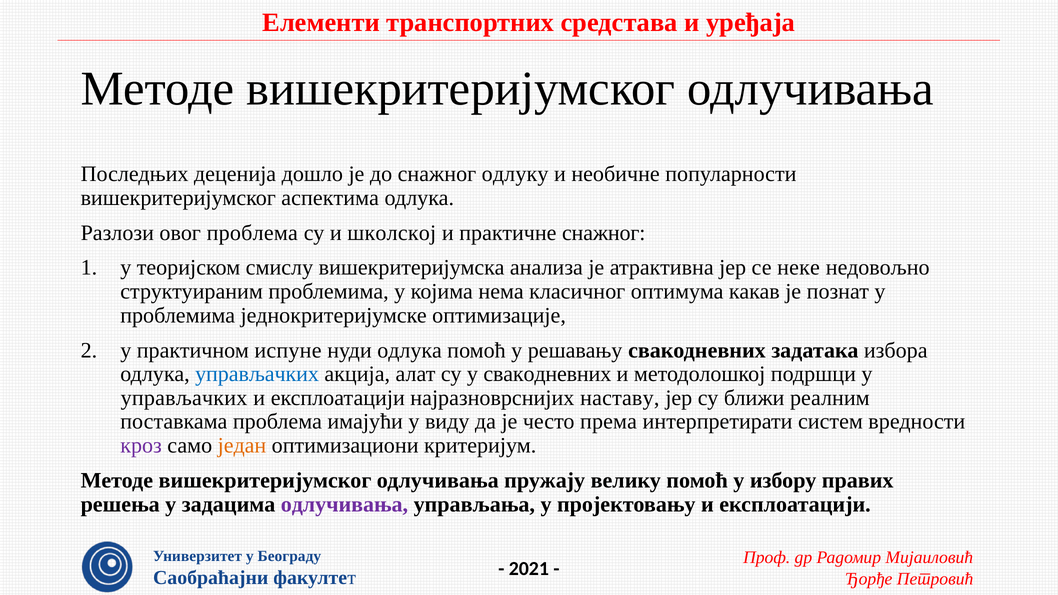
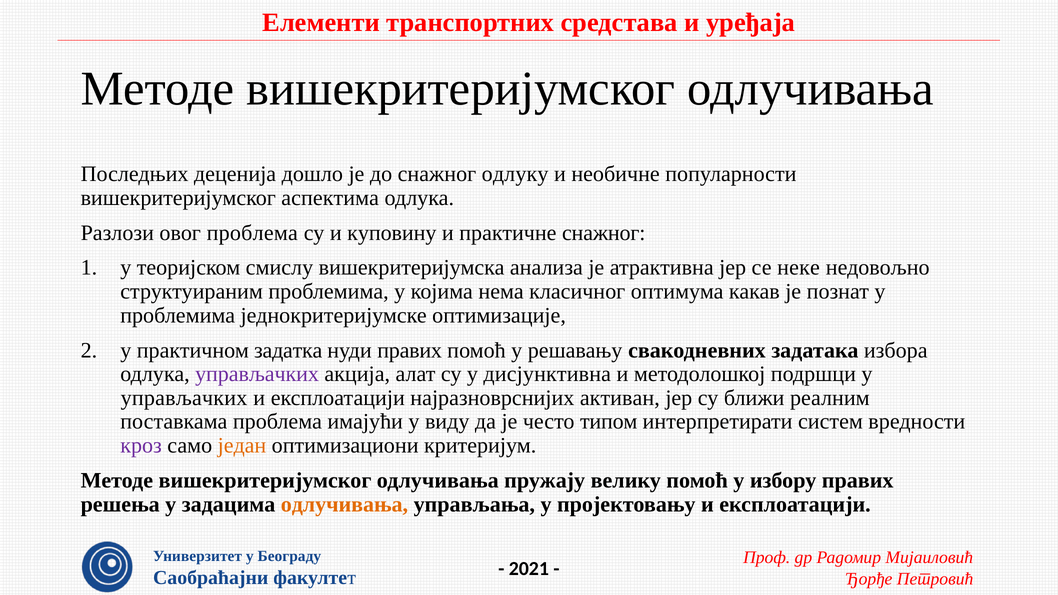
школској: школској -> куповину (392, 233)
испуне: испуне -> задатка (288, 350)
нуди одлука: одлука -> правих (410, 350)
управљачких colour: blue -> purple (257, 374)
у свакодневних: свакодневних -> дисјунктивна (547, 374)
наставу: наставу -> активан (620, 398)
према: према -> типом (609, 422)
одлучивања colour: purple -> orange (344, 504)
